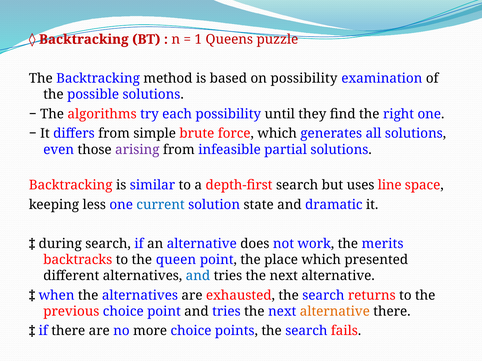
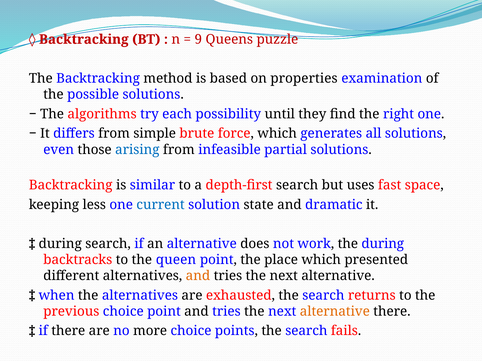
1: 1 -> 9 (198, 39)
on possibility: possibility -> properties (304, 79)
arising colour: purple -> blue (137, 150)
line: line -> fast (390, 185)
the merits: merits -> during (383, 244)
and colour: blue -> orange (198, 276)
